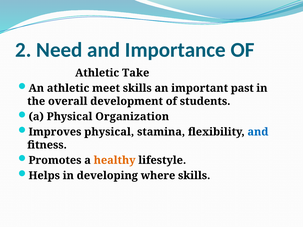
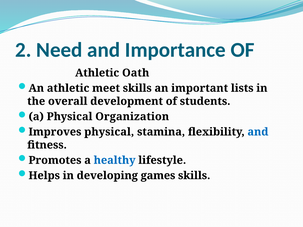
Take: Take -> Oath (136, 73)
past: past -> lists (242, 88)
healthy colour: orange -> blue (115, 160)
where: where -> games (158, 176)
